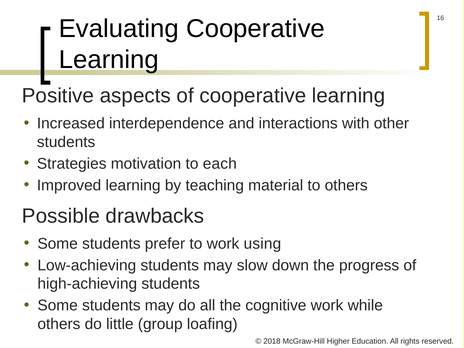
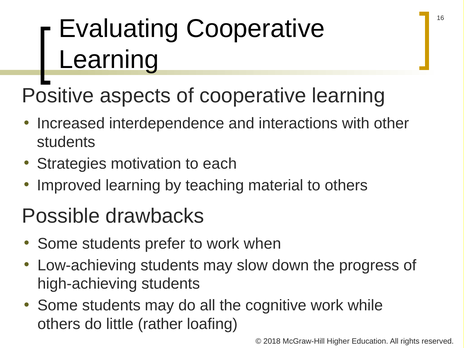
using: using -> when (262, 244)
group: group -> rather (160, 324)
